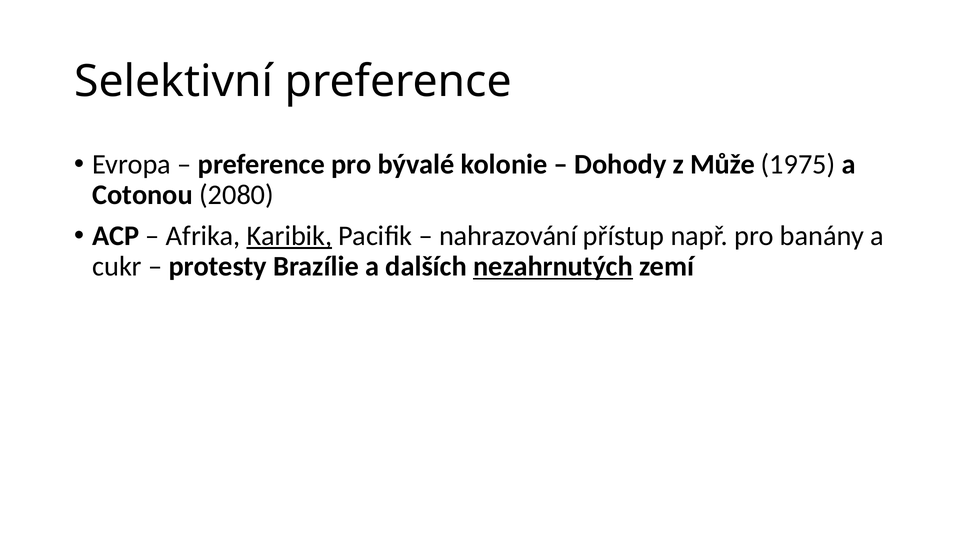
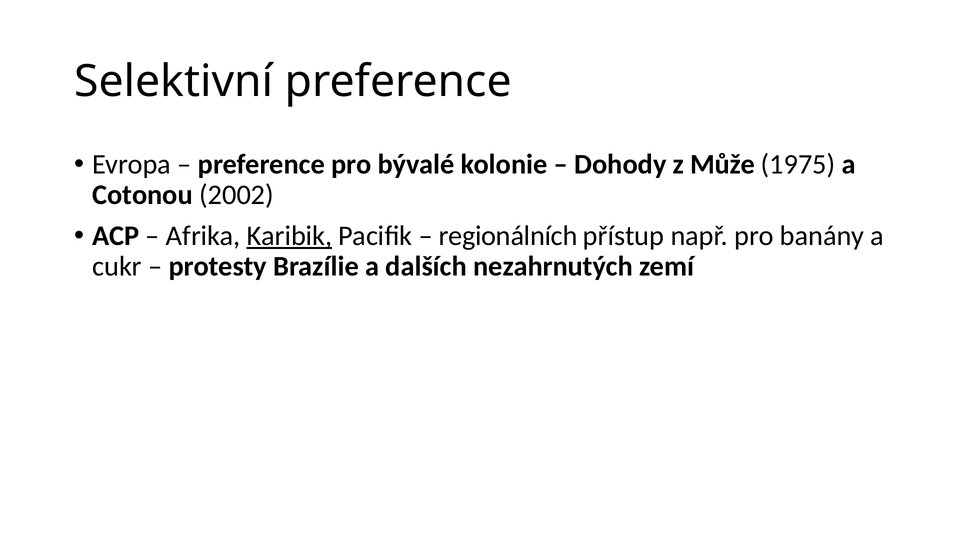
2080: 2080 -> 2002 (237, 195)
nahrazování: nahrazování -> regionálních (508, 236)
nezahrnutých underline: present -> none (553, 266)
